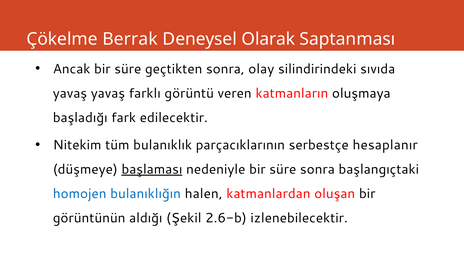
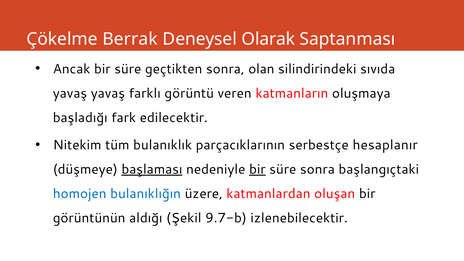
olay: olay -> olan (261, 69)
bir underline: none -> present (257, 169)
halen: halen -> üzere (204, 194)
2.6-b: 2.6-b -> 9.7-b (226, 218)
